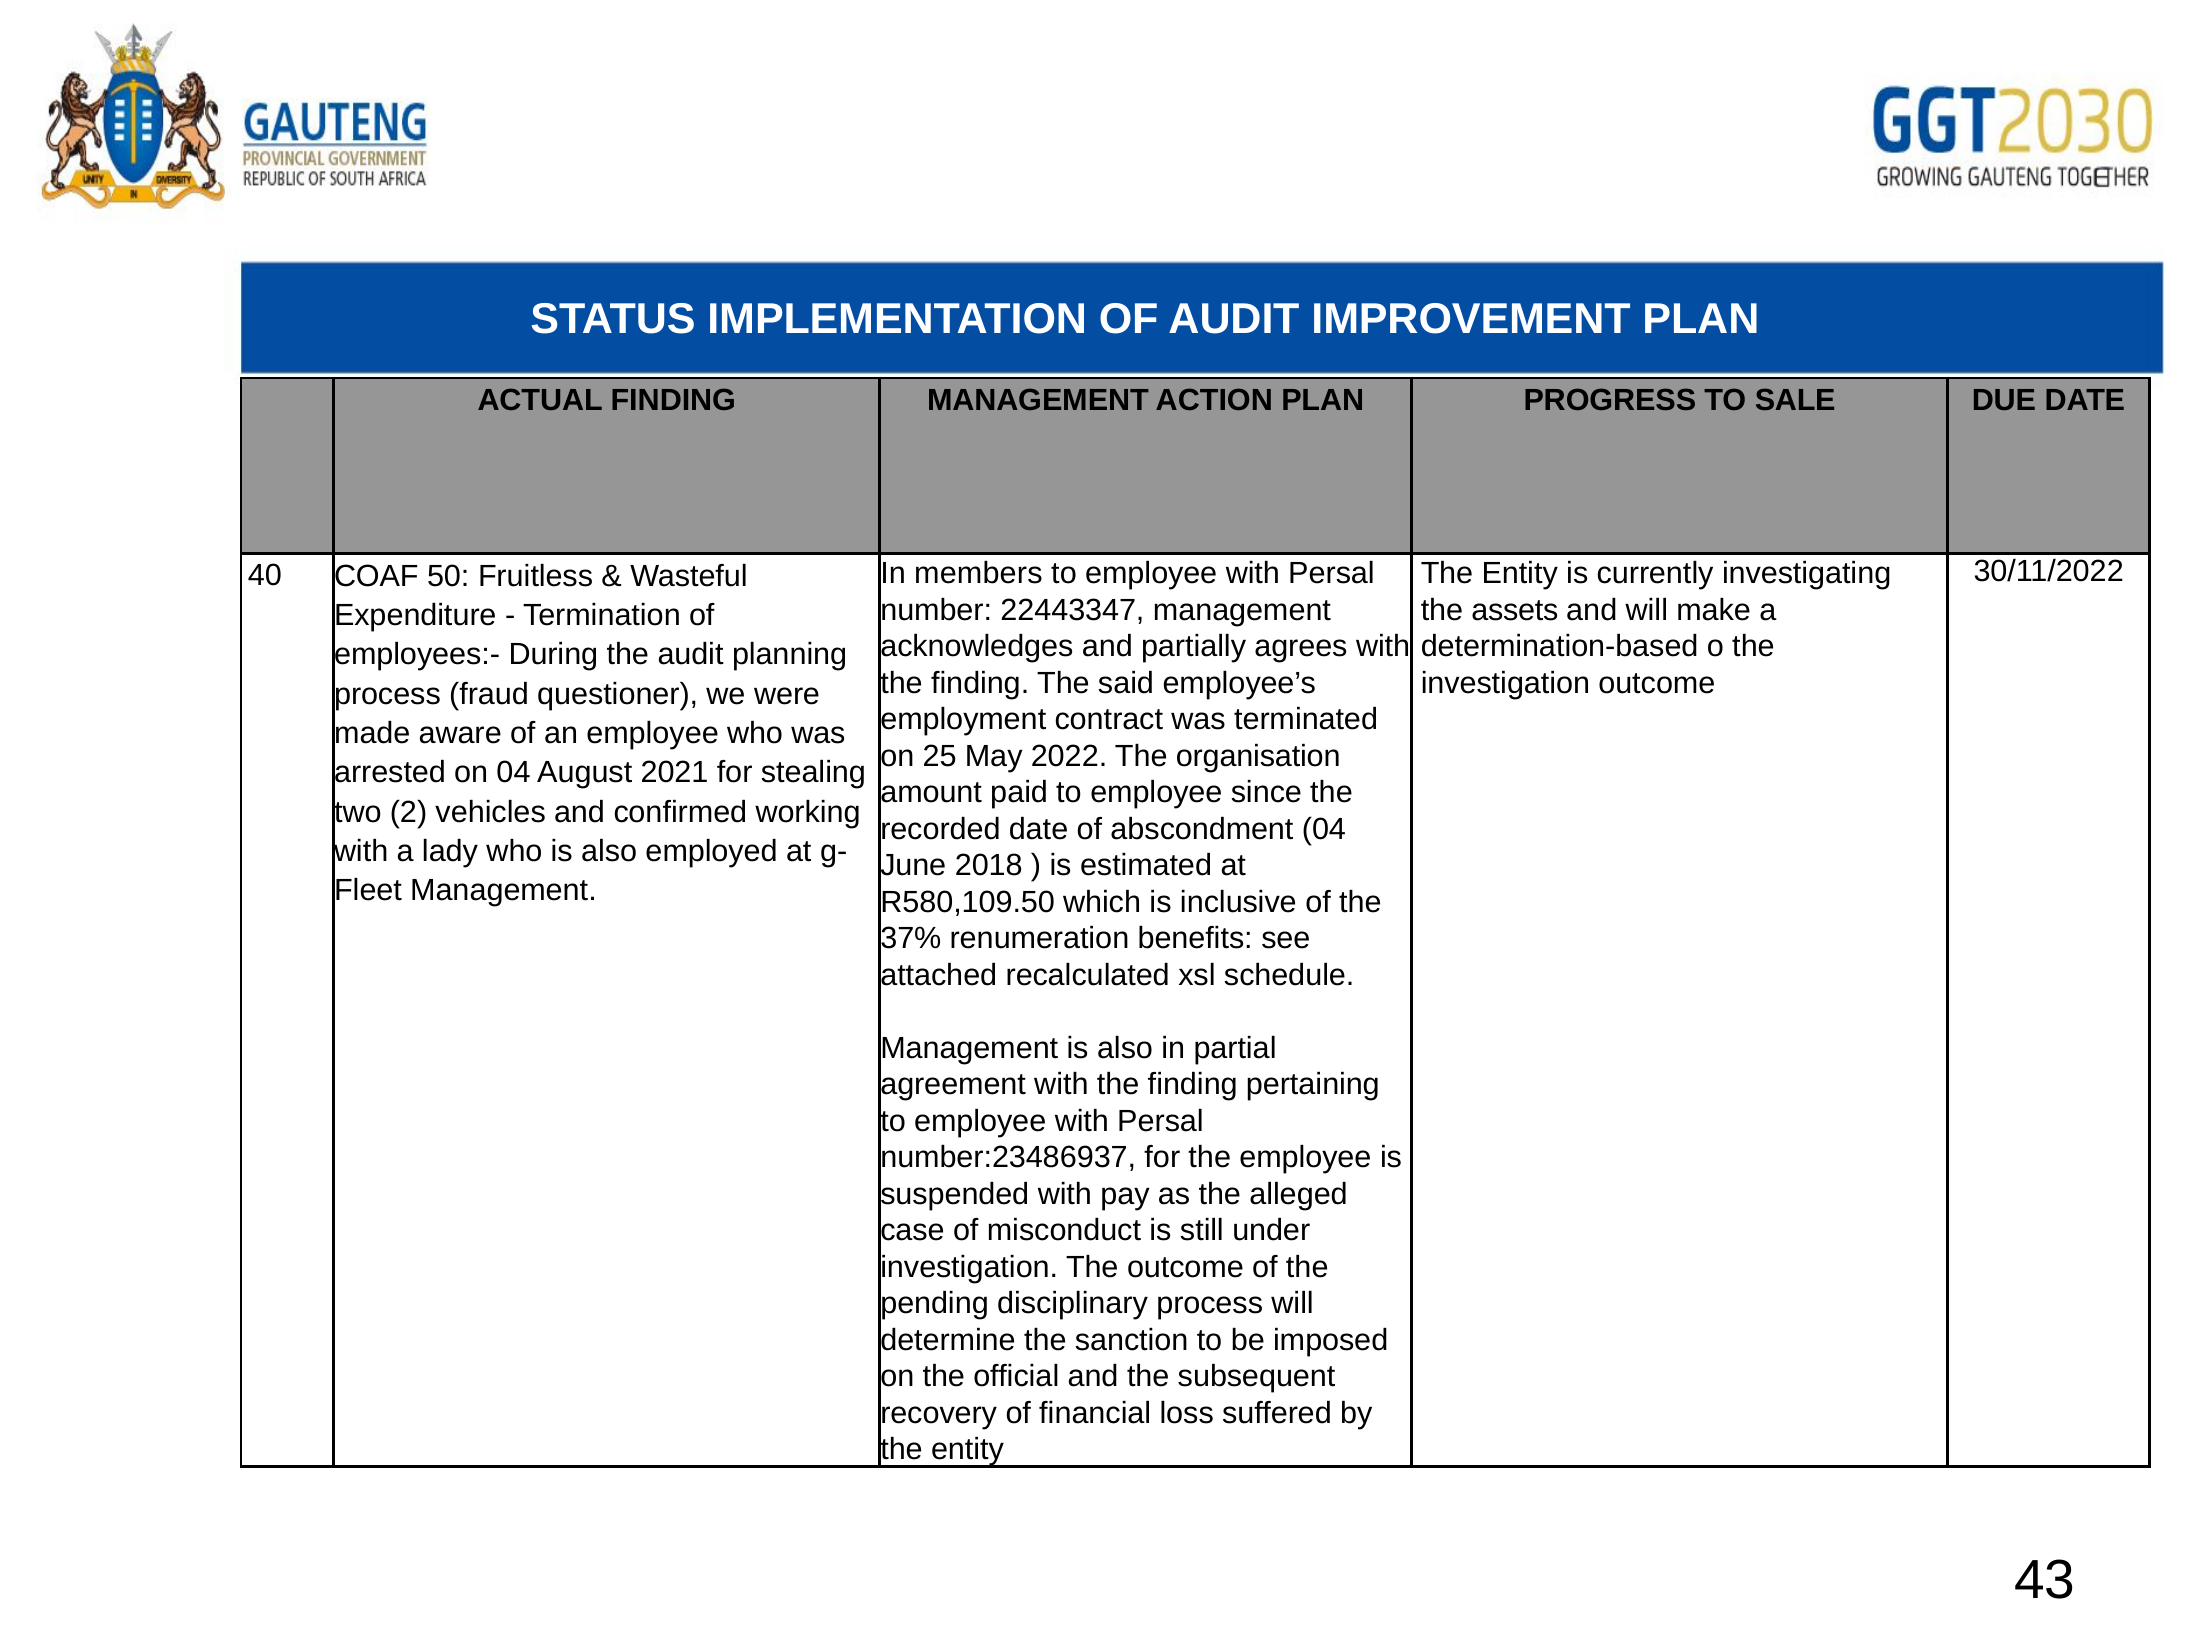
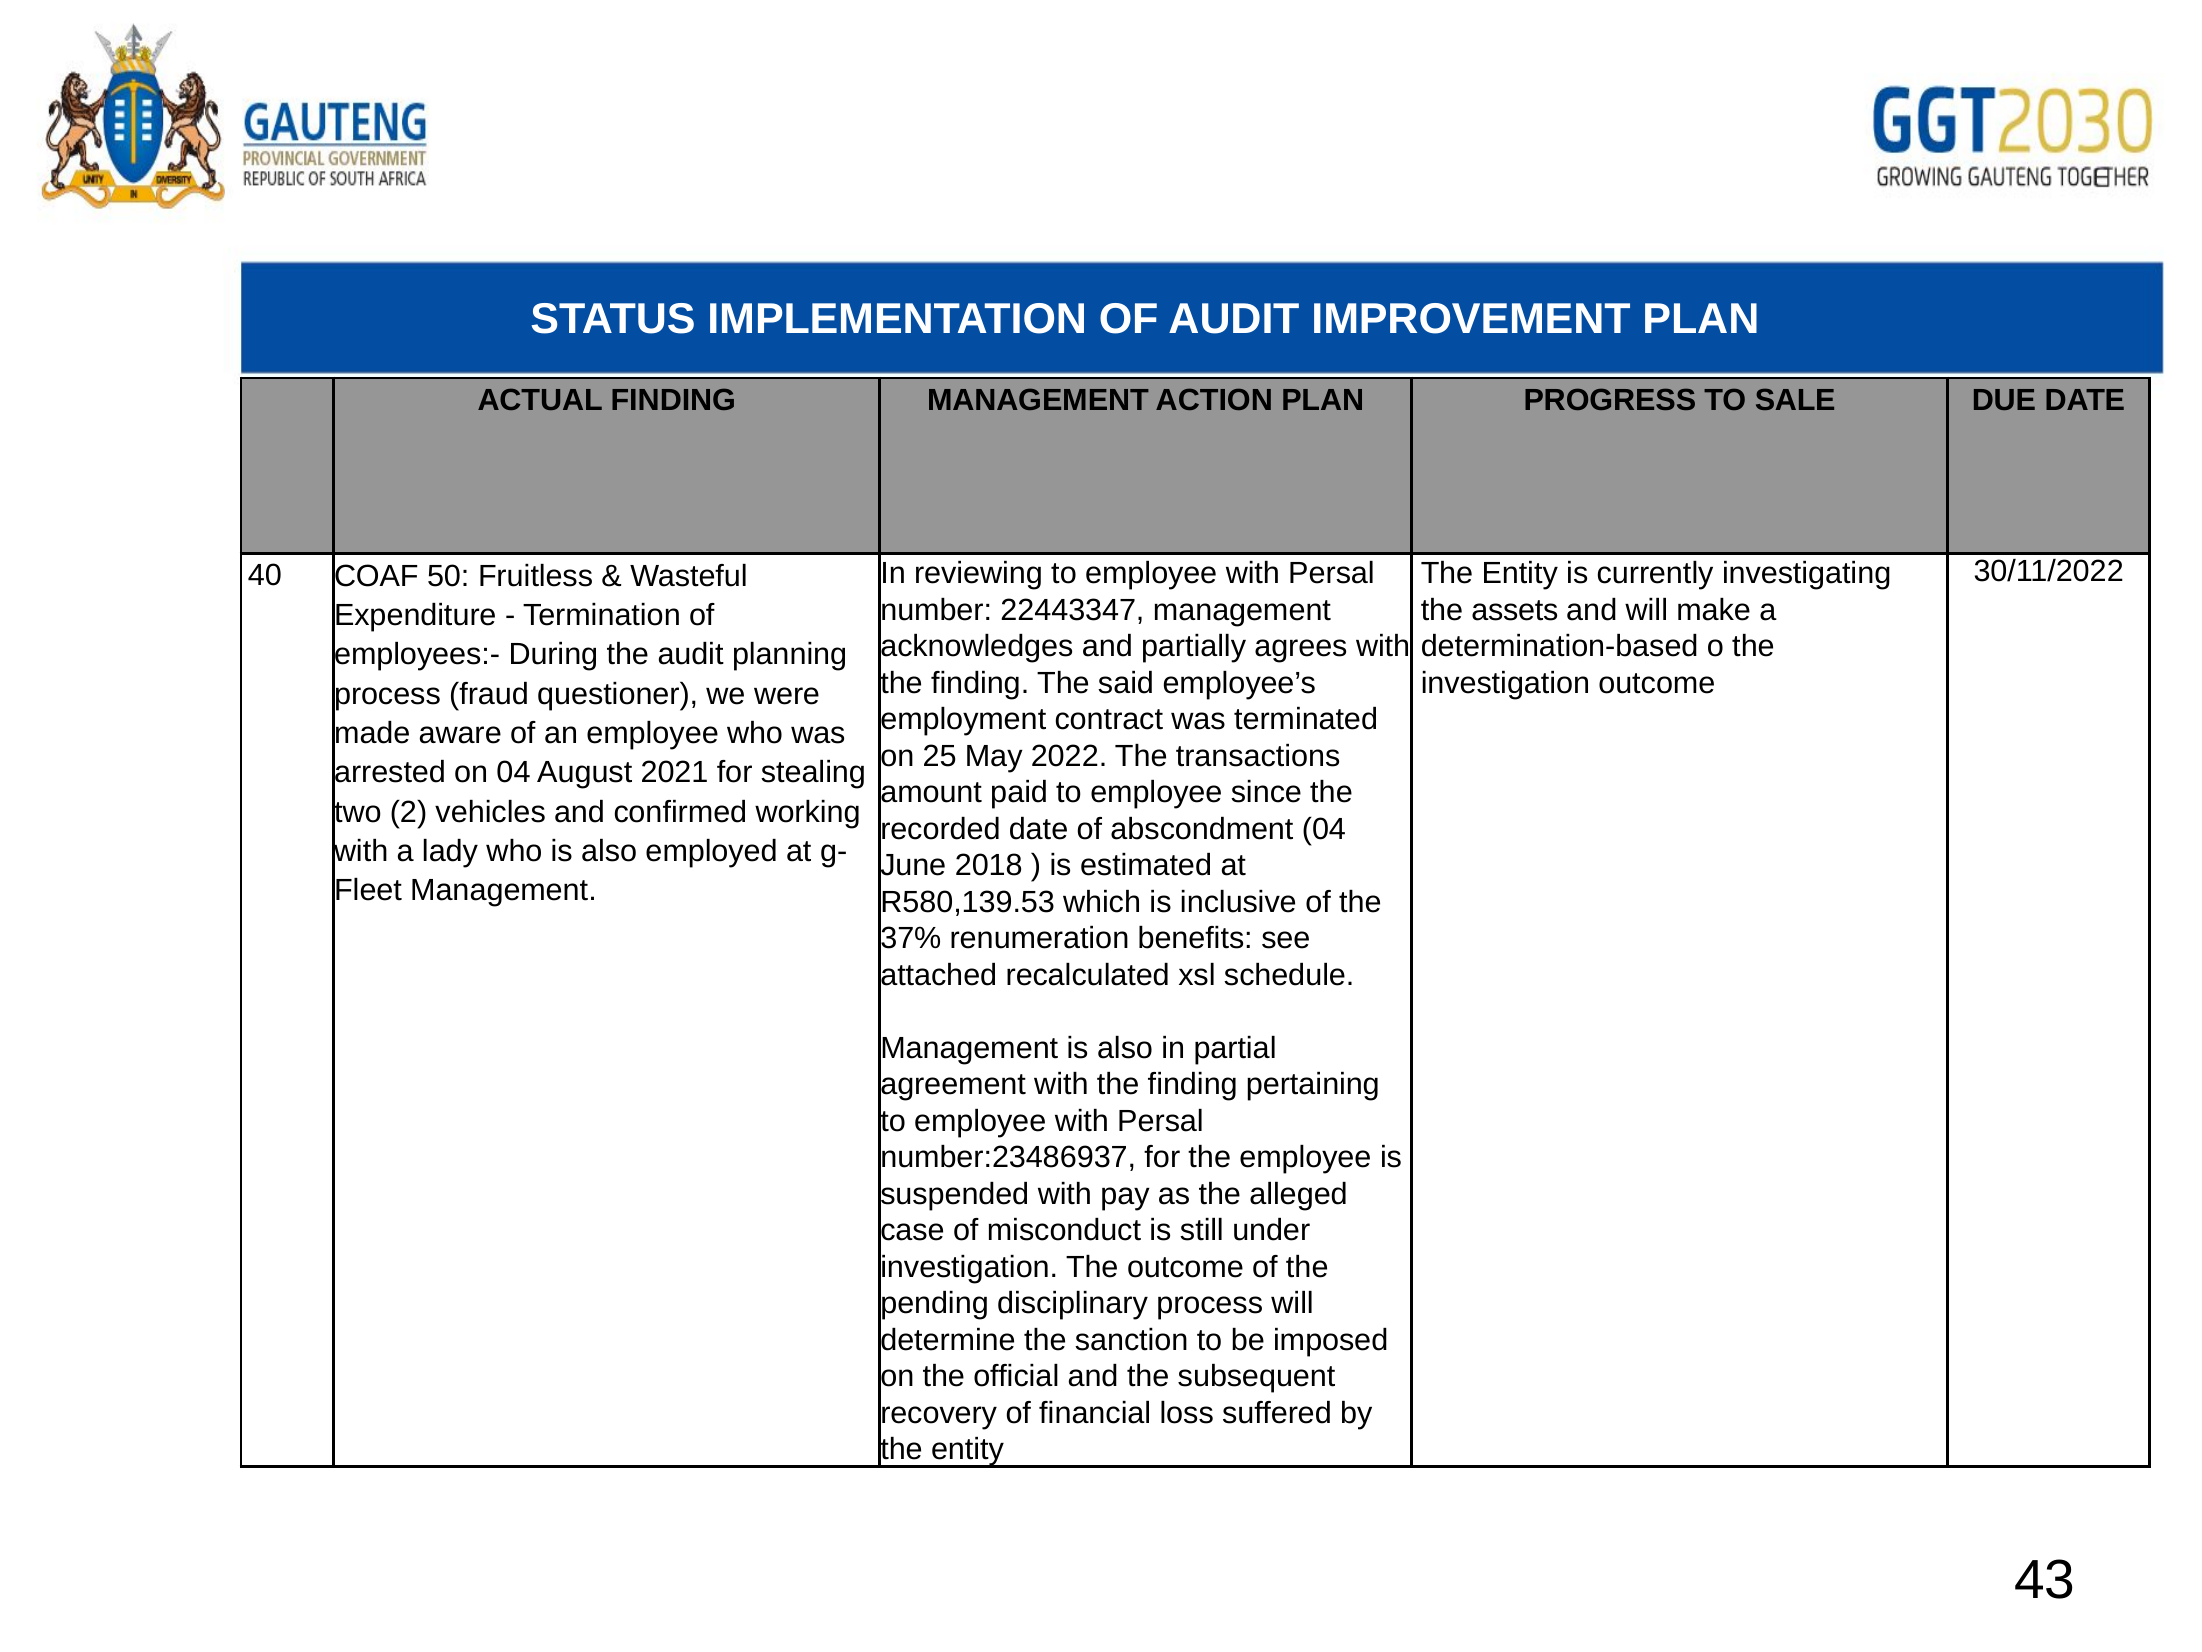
members: members -> reviewing (978, 573)
organisation: organisation -> transactions (1258, 756)
R580,109.50: R580,109.50 -> R580,139.53 (968, 902)
